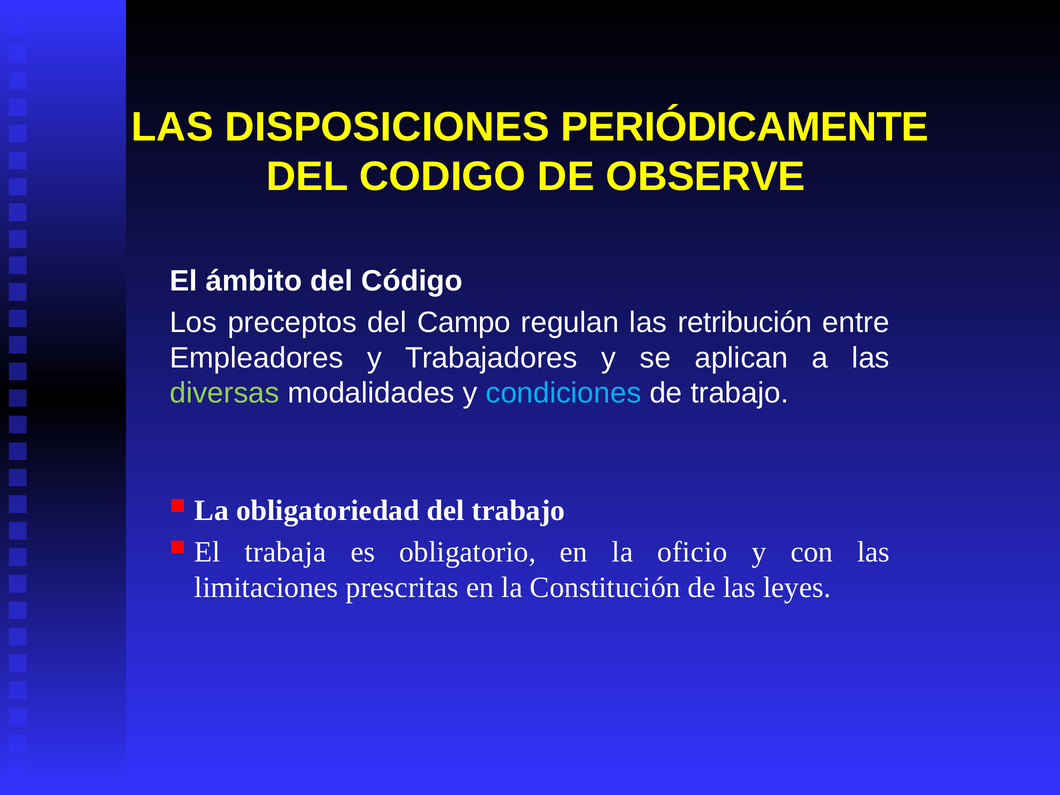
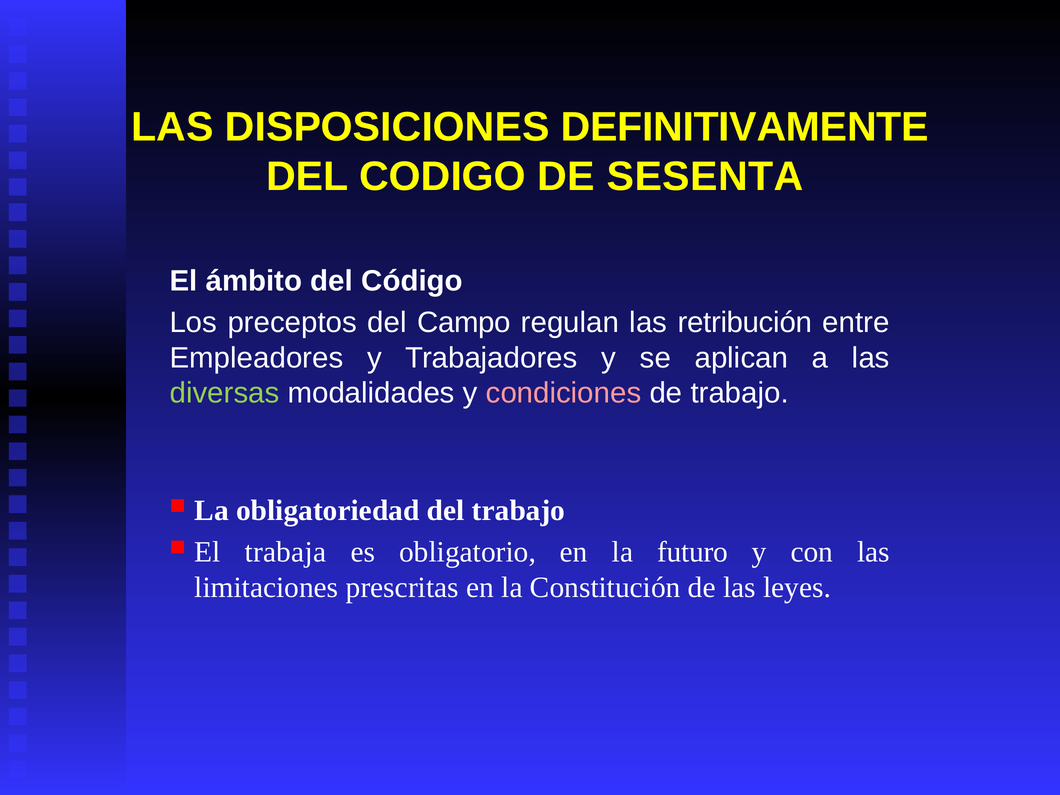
PERIÓDICAMENTE: PERIÓDICAMENTE -> DEFINITIVAMENTE (745, 127)
OBSERVE: OBSERVE -> SESENTA (705, 177)
condiciones colour: light blue -> pink (564, 393)
oficio: oficio -> futuro (693, 552)
